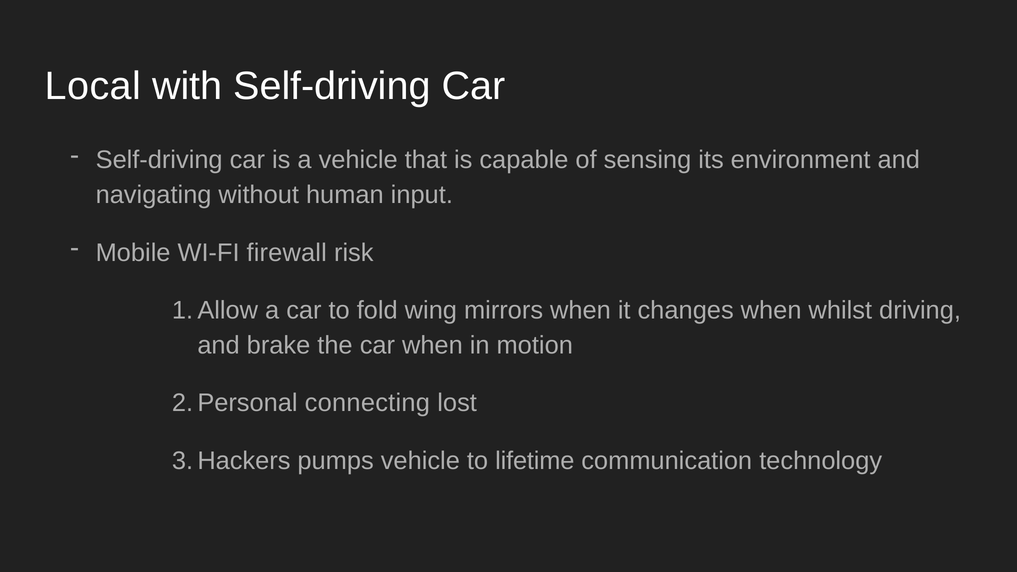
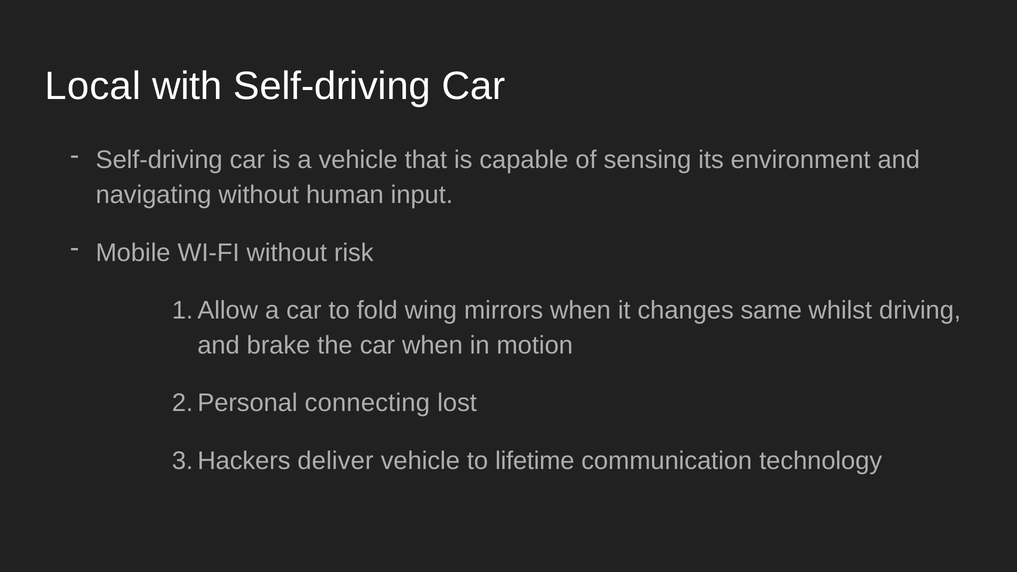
WI-FI firewall: firewall -> without (287, 253)
changes when: when -> same (771, 310)
pumps: pumps -> deliver (336, 461)
